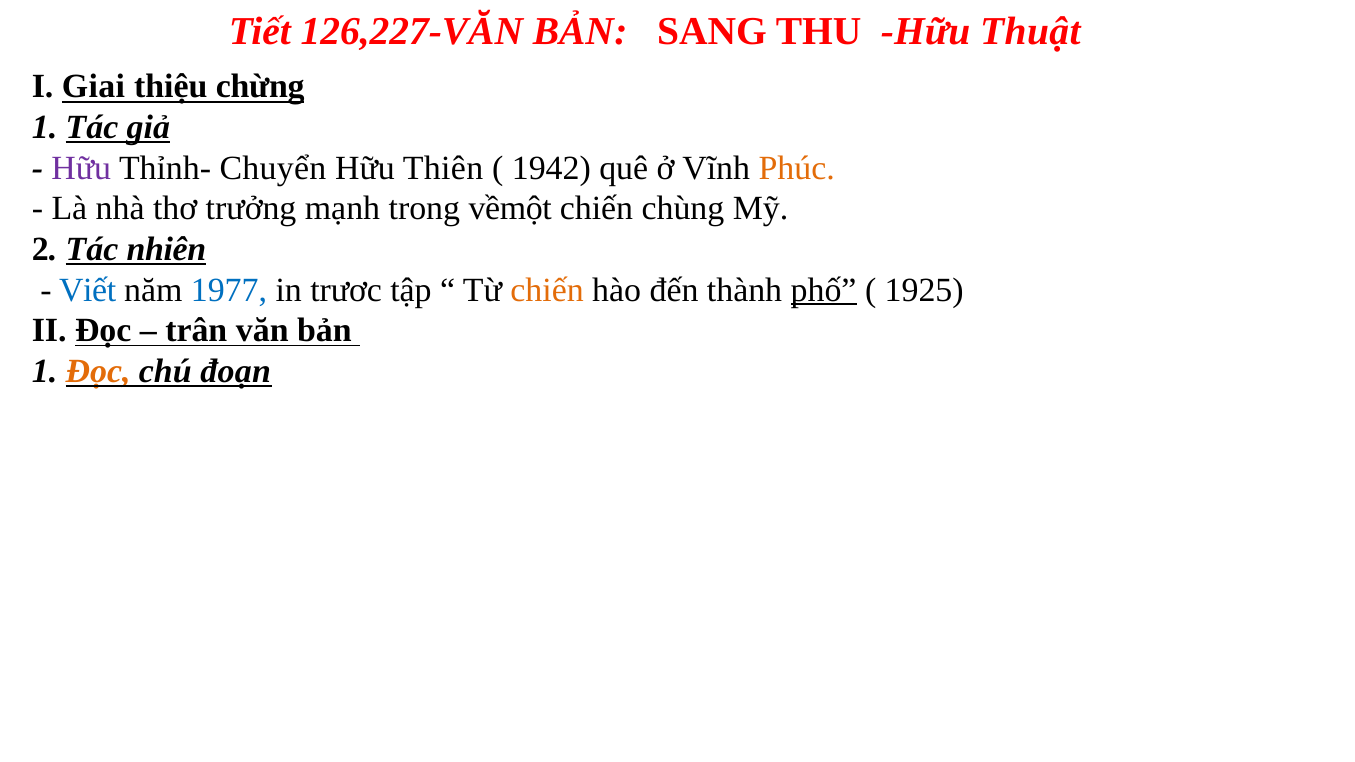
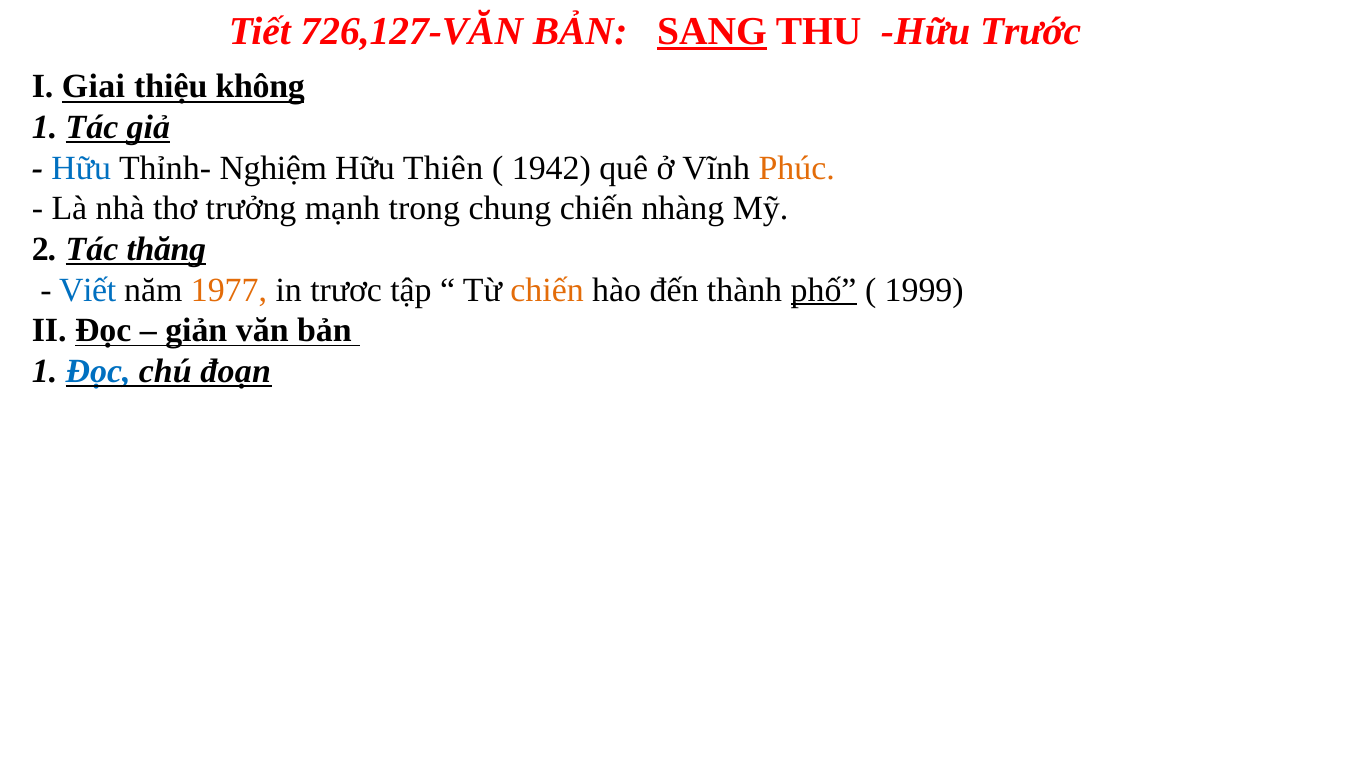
126,227-VĂN: 126,227-VĂN -> 726,127-VĂN (412, 31)
SANG underline: none -> present (712, 31)
Thuật: Thuật -> Trước (1031, 31)
chừng: chừng -> không (260, 87)
Hữu colour: purple -> blue (81, 168)
Chuyển: Chuyển -> Nghiệm (273, 168)
vềmột: vềmột -> chung (510, 209)
chùng: chùng -> nhàng (683, 209)
nhiên: nhiên -> thăng (166, 249)
1977 colour: blue -> orange (229, 290)
1925: 1925 -> 1999 (924, 290)
trân: trân -> giản (196, 331)
Đọc colour: orange -> blue (98, 371)
